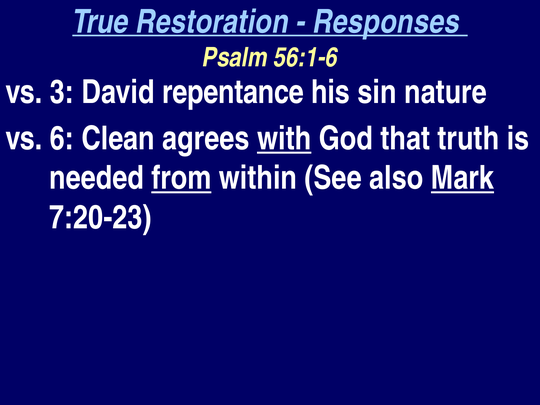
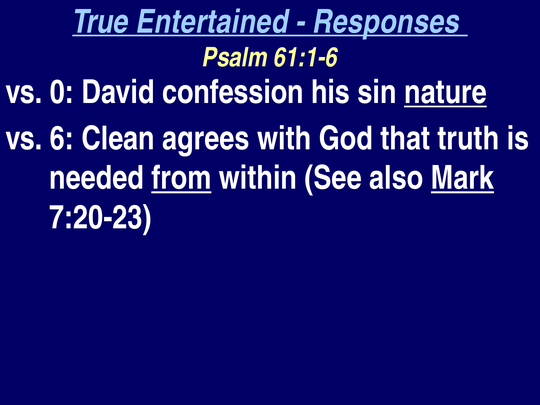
Restoration: Restoration -> Entertained (212, 22)
56:1-6: 56:1-6 -> 61:1-6 (306, 58)
3: 3 -> 0 (62, 92)
repentance: repentance -> confession (233, 92)
nature underline: none -> present (445, 92)
with underline: present -> none (284, 138)
